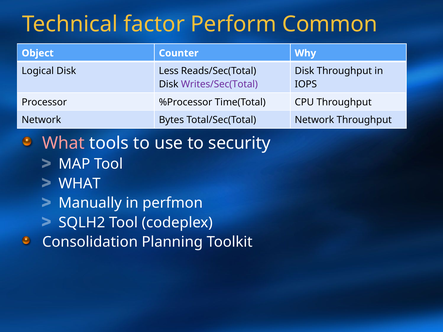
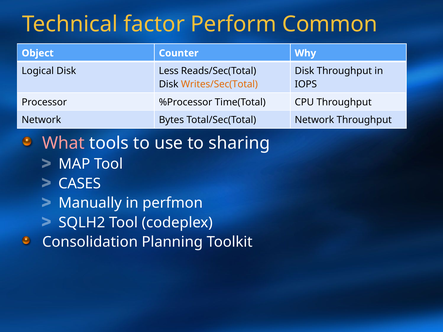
Writes/Sec(Total colour: purple -> orange (219, 84)
security: security -> sharing (239, 143)
WHAT: WHAT -> CASES (80, 184)
